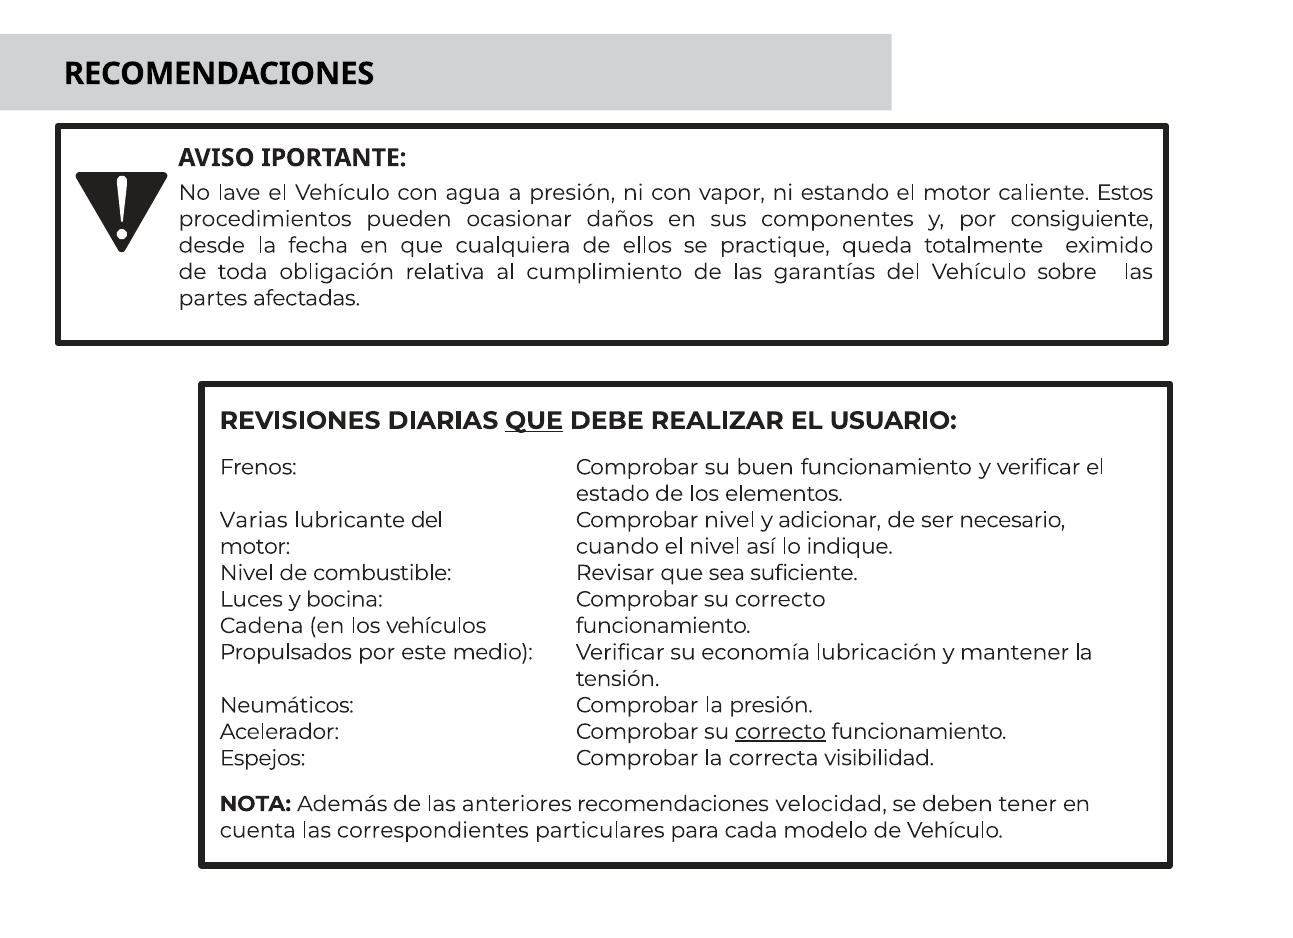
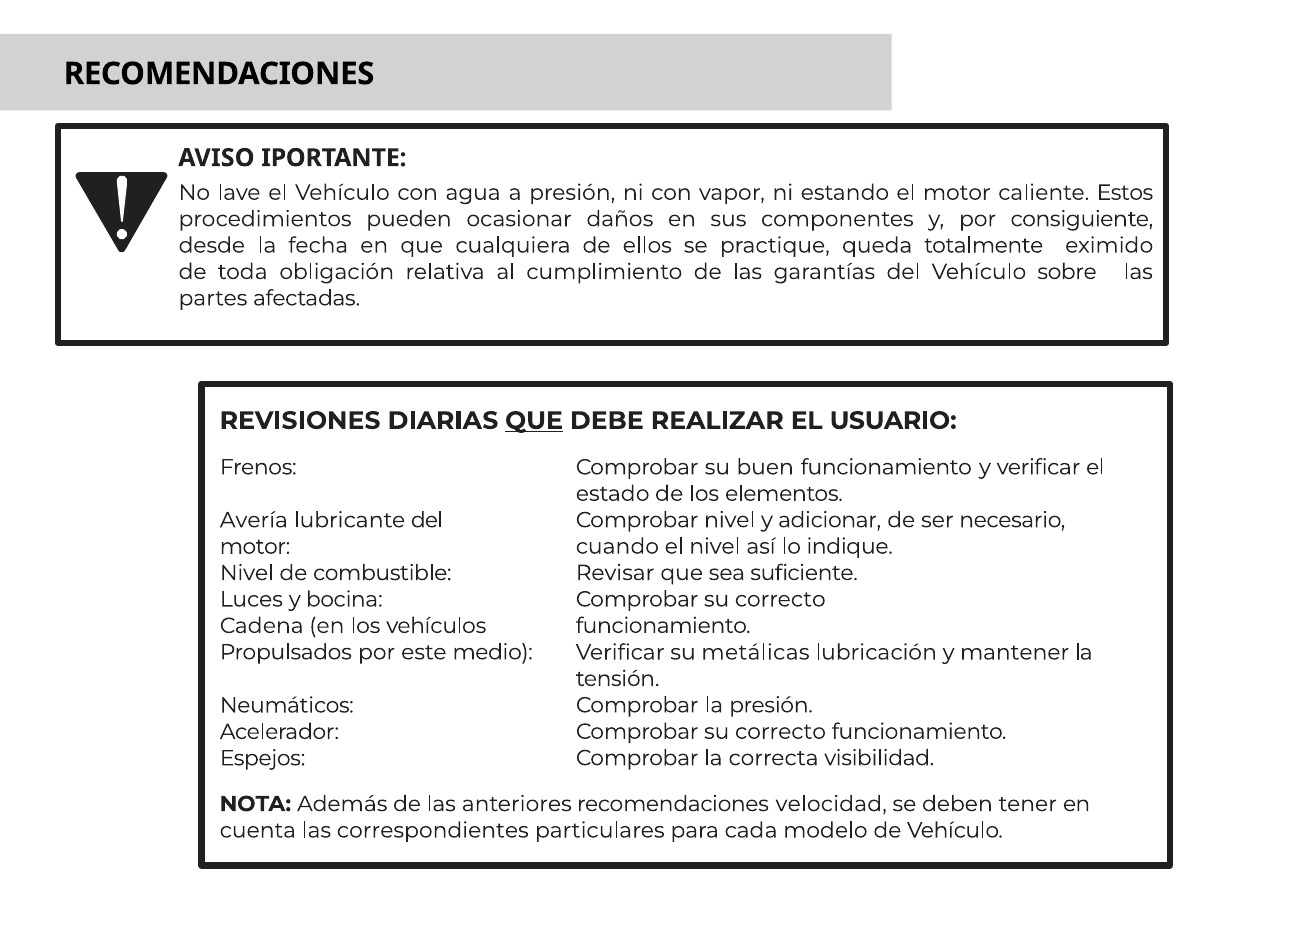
Varias: Varias -> Avería (254, 520)
economía: economía -> metálicas (755, 652)
correcto underline: present -> none (780, 731)
